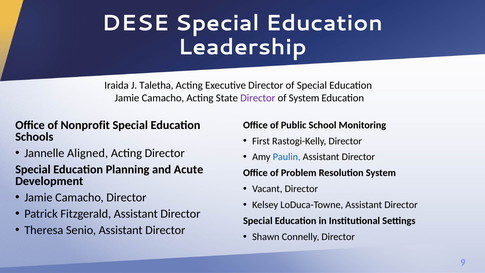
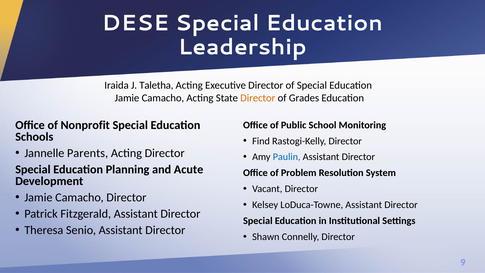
Director colour: purple -> orange (258, 98)
of System: System -> Grades (304, 98)
First: First -> Find (261, 141)
Aligned: Aligned -> Parents (88, 153)
